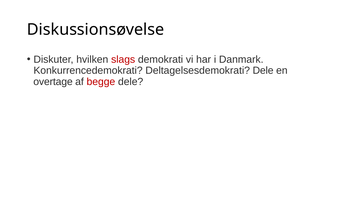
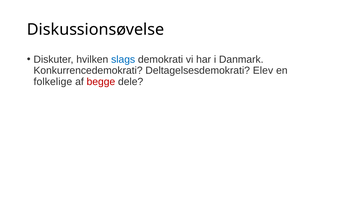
slags colour: red -> blue (123, 60)
Deltagelsesdemokrati Dele: Dele -> Elev (263, 71)
overtage: overtage -> folkelige (53, 82)
